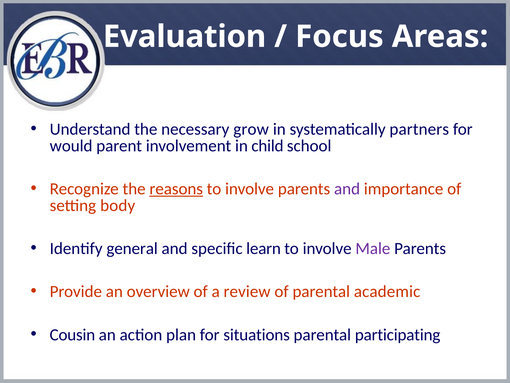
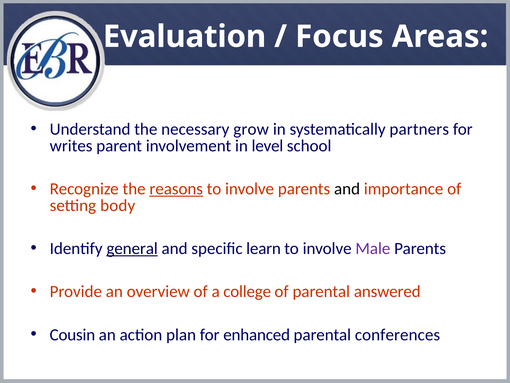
would: would -> writes (71, 146)
child: child -> level (267, 146)
and colour: purple -> black (347, 189)
general underline: none -> present (132, 248)
review: review -> college (247, 291)
academic: academic -> answered (387, 291)
situations: situations -> enhanced (257, 334)
participating: participating -> conferences (397, 334)
